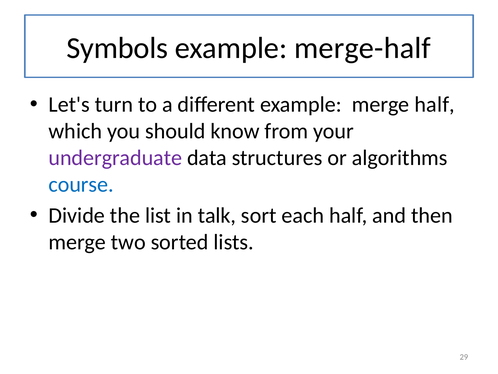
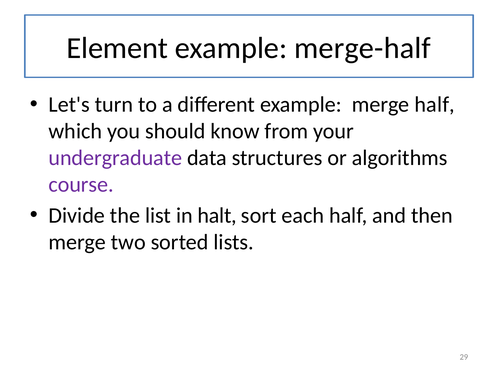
Symbols: Symbols -> Element (117, 48)
course colour: blue -> purple (81, 184)
talk: talk -> halt (217, 215)
